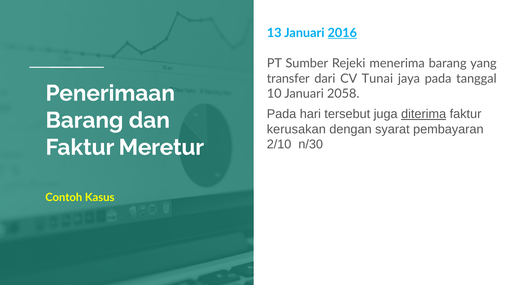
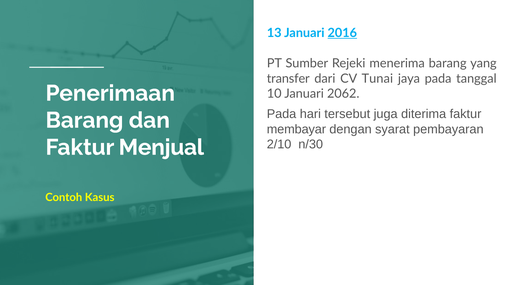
2058: 2058 -> 2062 (343, 94)
diterima underline: present -> none (424, 114)
kerusakan: kerusakan -> membayar (296, 129)
Meretur: Meretur -> Menjual (161, 147)
